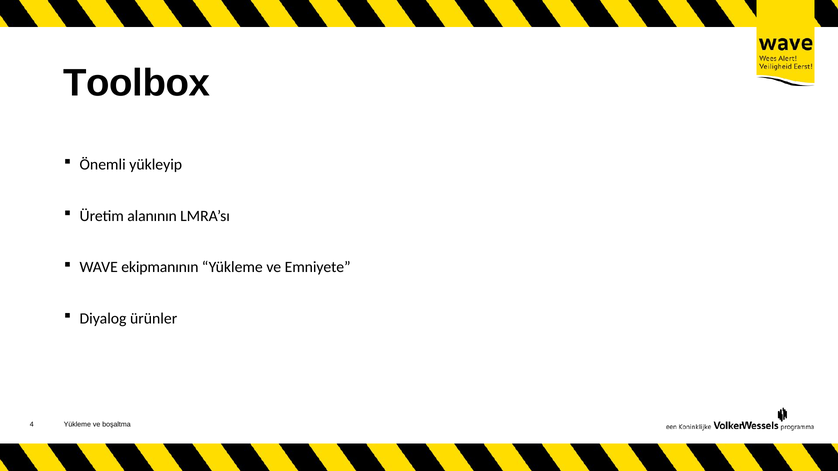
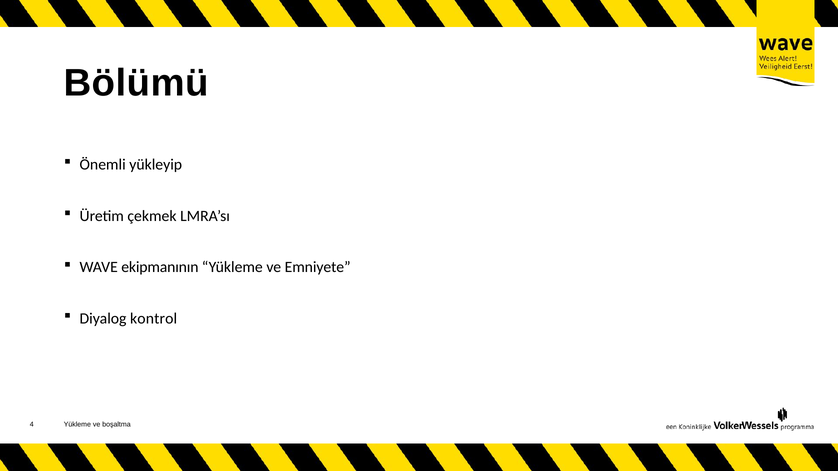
Toolbox: Toolbox -> Bölümü (136, 83)
alanının: alanının -> çekmek (152, 216)
ürünler: ürünler -> kontrol (154, 319)
